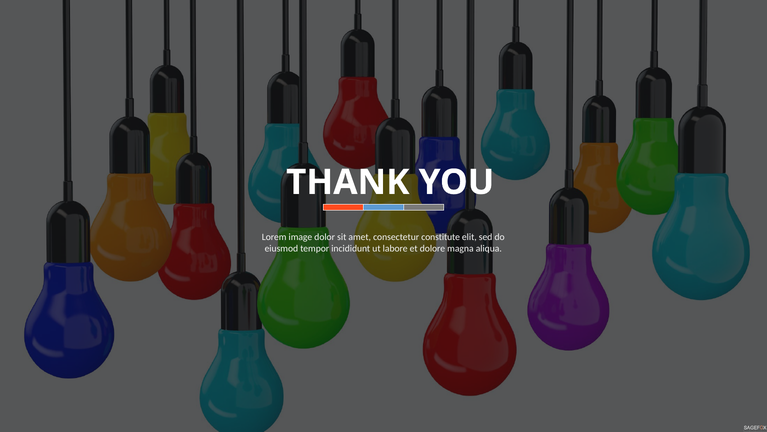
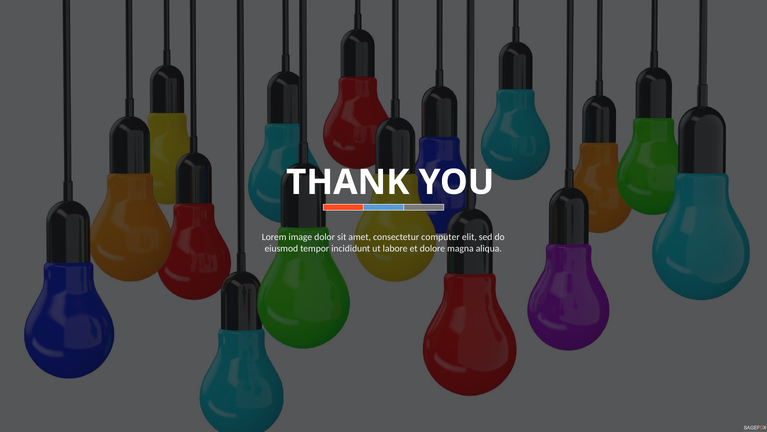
constitute: constitute -> computer (441, 237)
